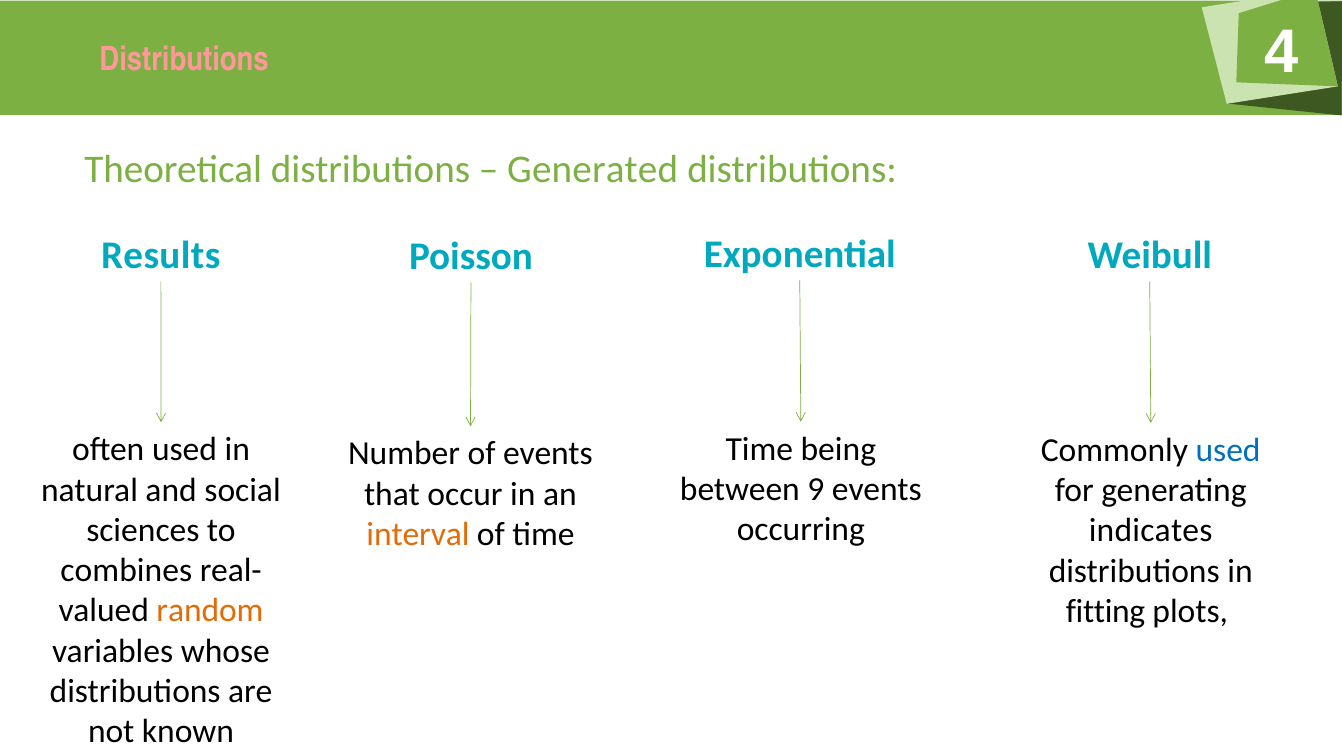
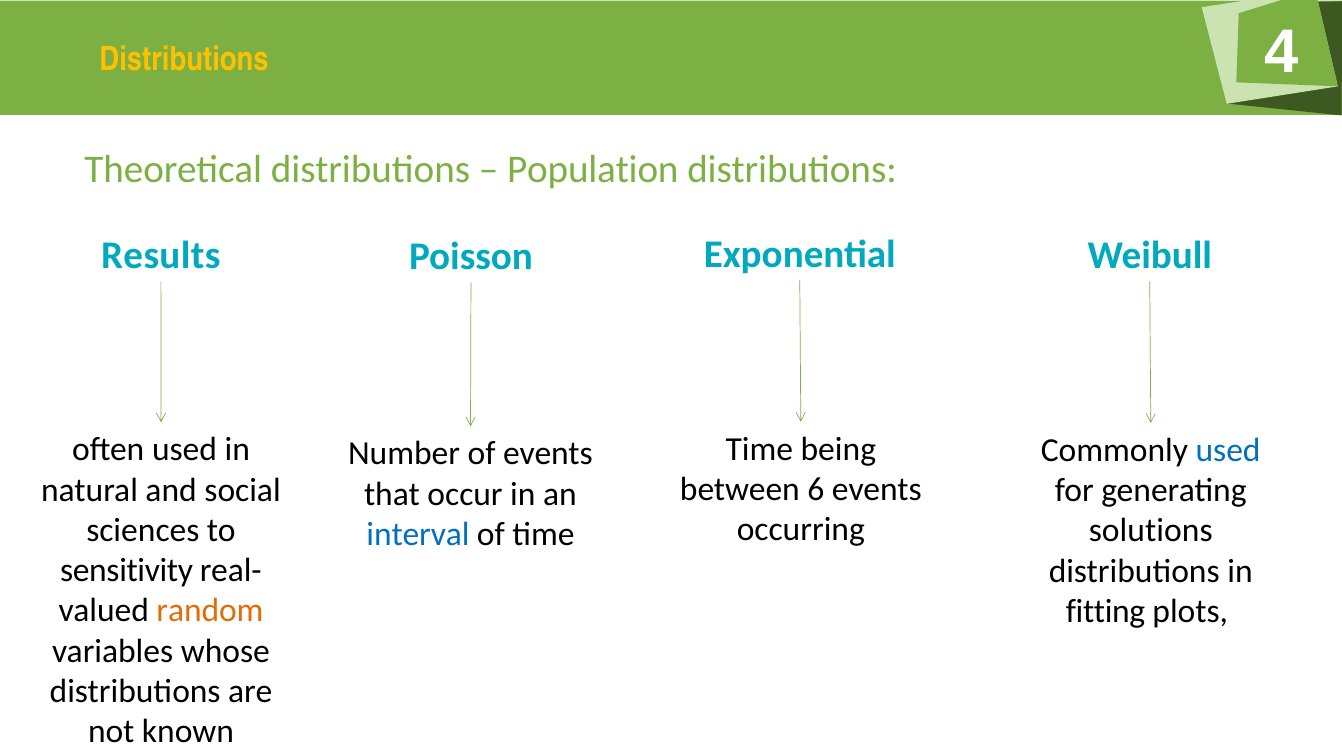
Distributions colour: pink -> yellow (184, 59)
Generated: Generated -> Population (593, 169)
9: 9 -> 6 (816, 489)
indicates: indicates -> solutions (1151, 531)
interval colour: orange -> blue (418, 534)
combines: combines -> sensitivity (127, 570)
